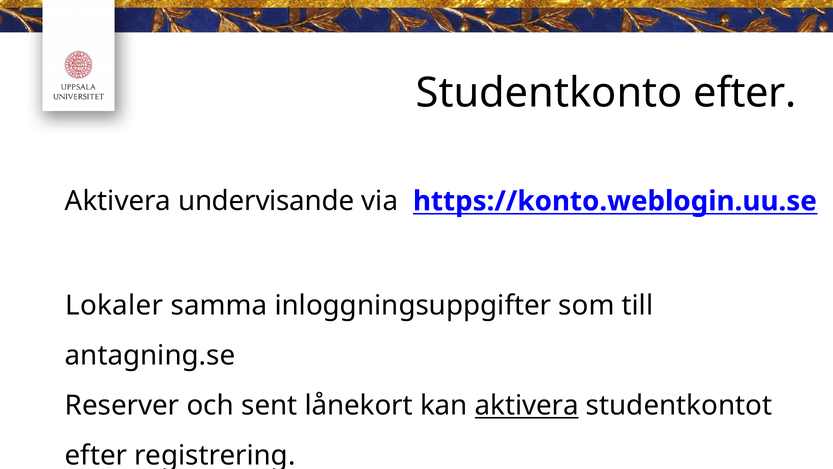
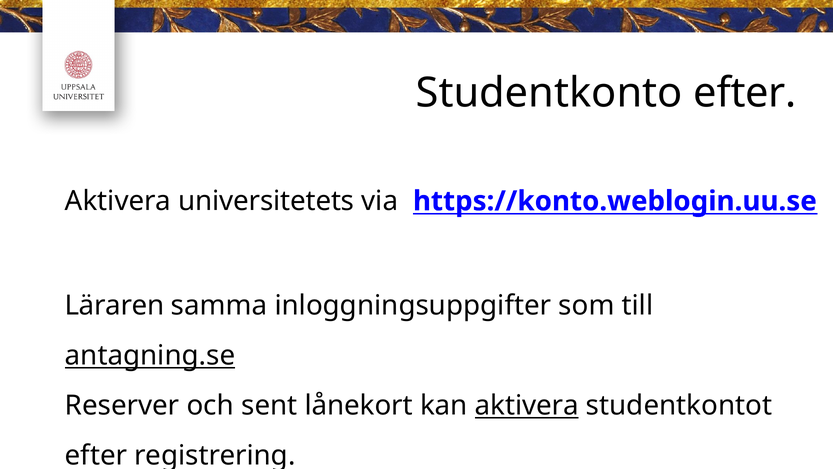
undervisande: undervisande -> universitetets (266, 201)
Lokaler: Lokaler -> Läraren (114, 305)
antagning.se underline: none -> present (150, 355)
